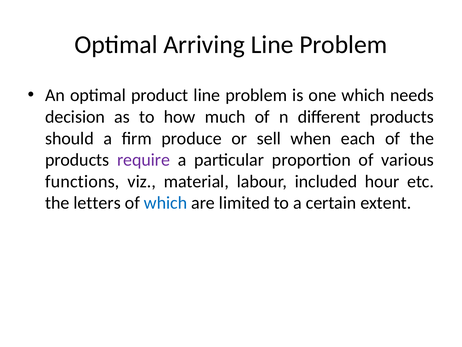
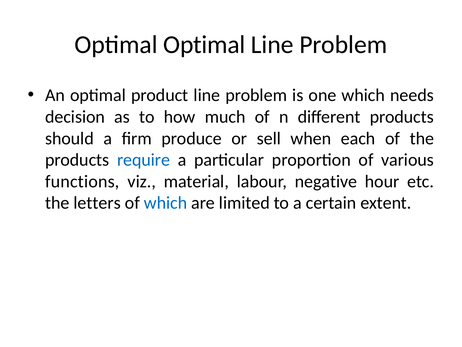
Optimal Arriving: Arriving -> Optimal (204, 45)
require colour: purple -> blue (143, 160)
included: included -> negative (326, 181)
